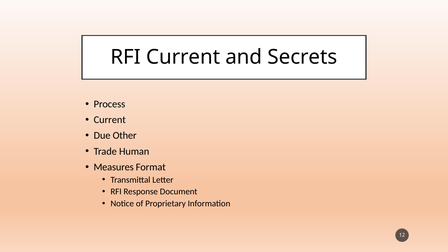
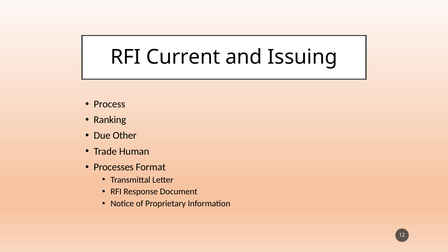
Secrets: Secrets -> Issuing (302, 57)
Current: Current -> Ranking (110, 120)
Measures: Measures -> Processes (114, 167)
